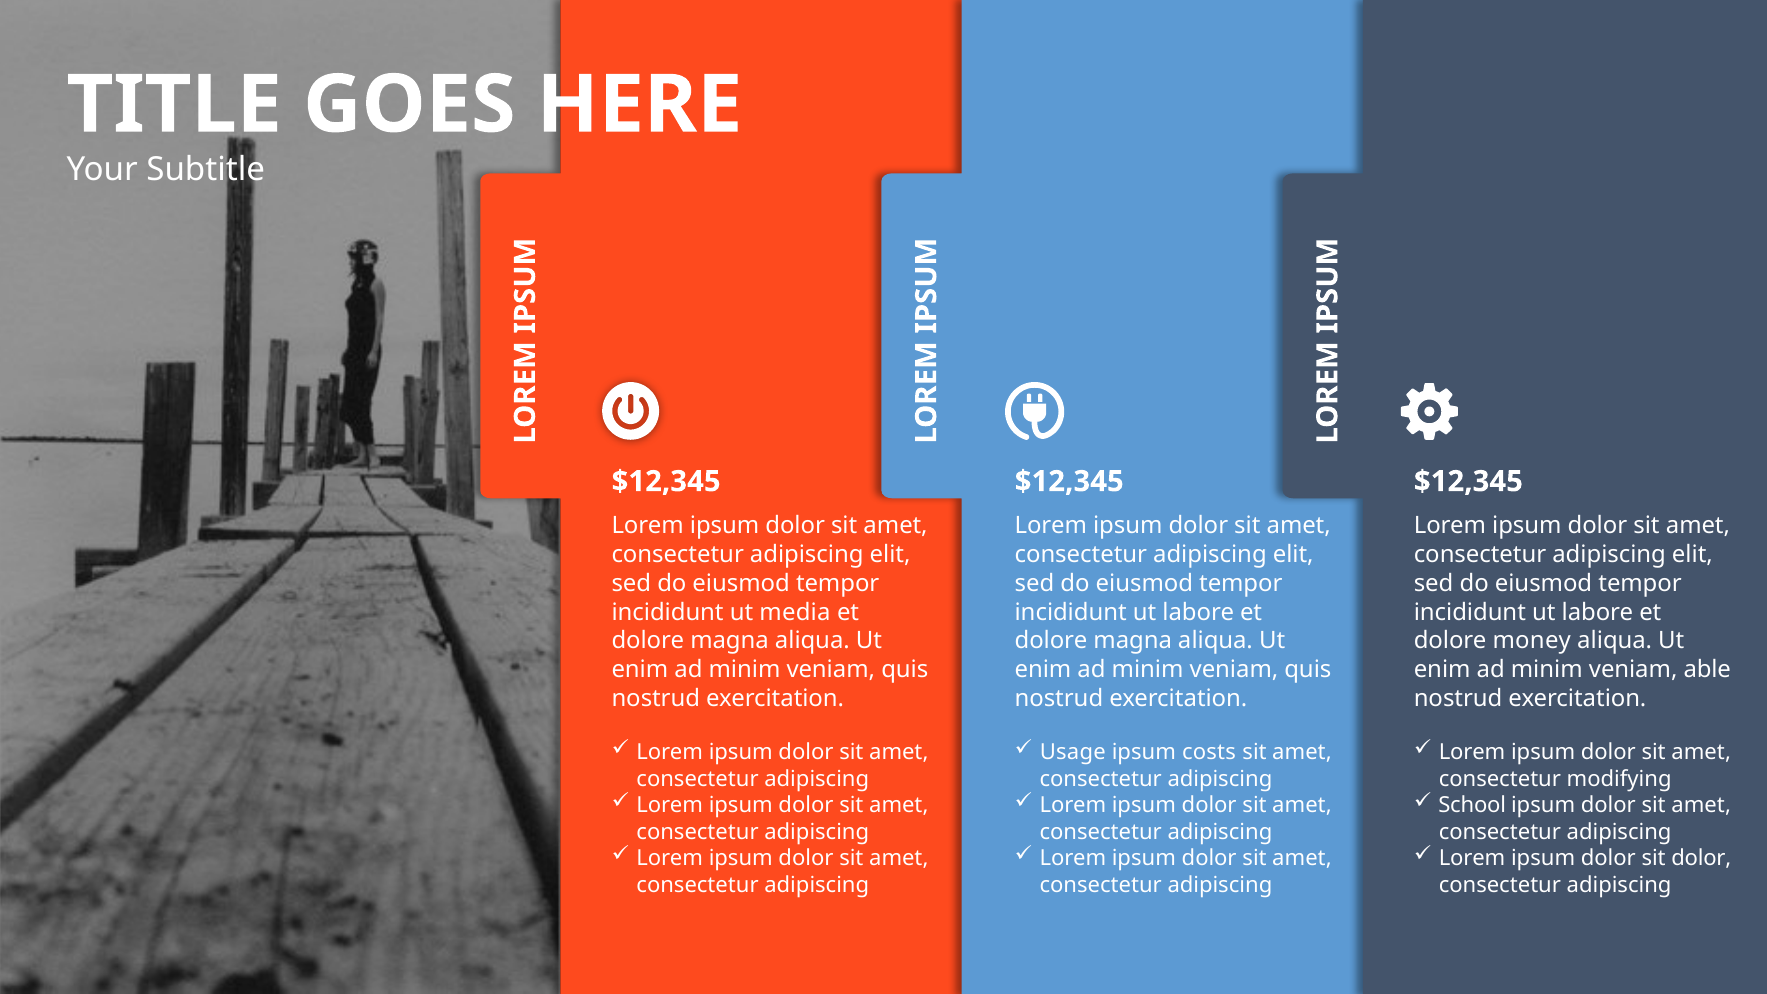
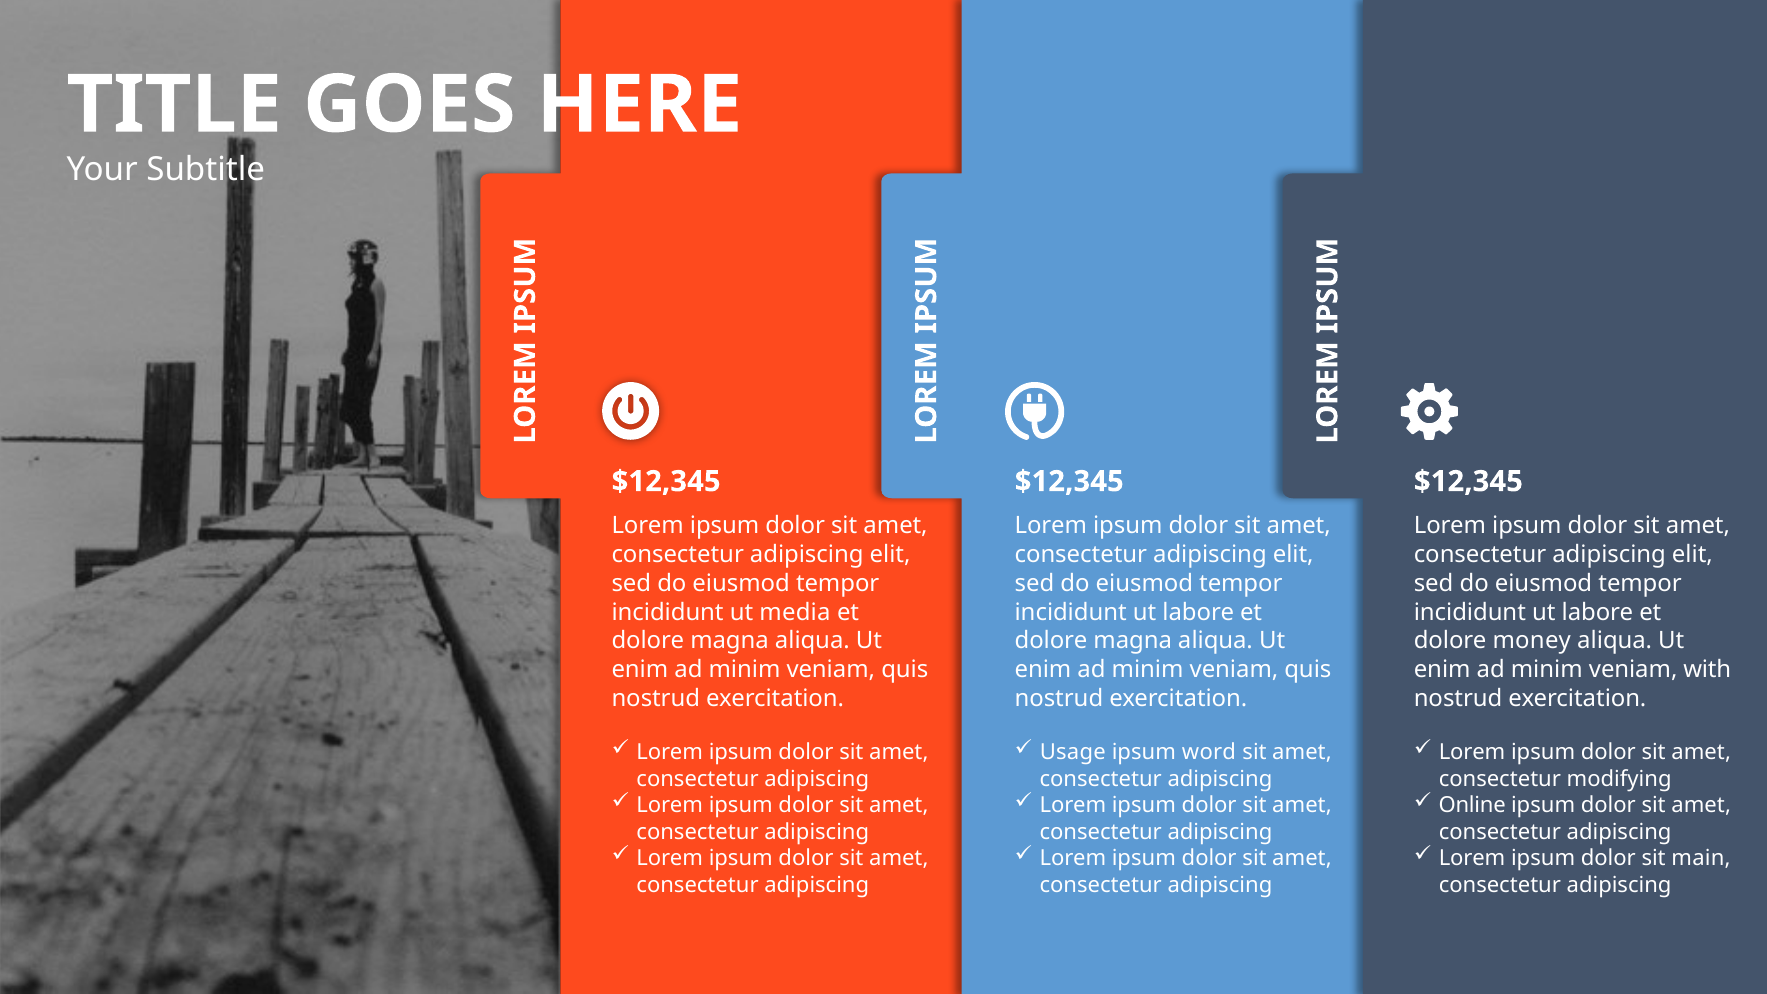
able: able -> with (1707, 670)
costs: costs -> word (1209, 752)
School: School -> Online (1472, 805)
sit dolor: dolor -> main (1701, 858)
